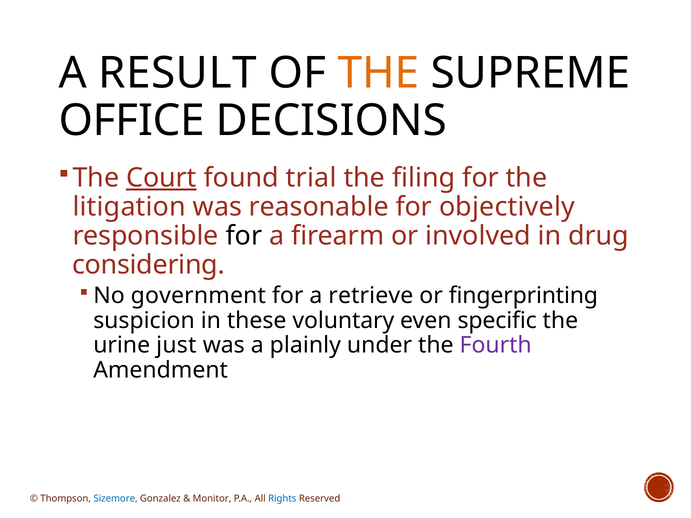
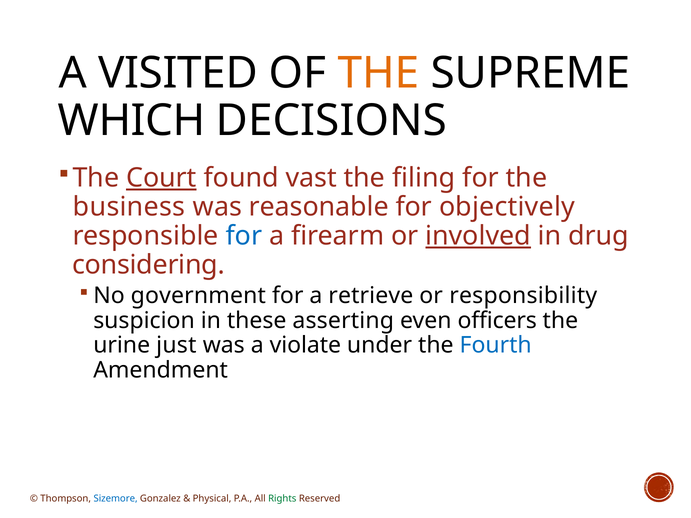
RESULT: RESULT -> VISITED (178, 73)
OFFICE: OFFICE -> WHICH (132, 121)
trial: trial -> vast (311, 178)
litigation: litigation -> business (129, 207)
for colour: black -> blue (244, 236)
involved underline: none -> present (478, 236)
fingerprinting: fingerprinting -> responsibility (523, 296)
voluntary: voluntary -> asserting (343, 321)
specific: specific -> officers (497, 321)
plainly: plainly -> violate (305, 346)
Fourth colour: purple -> blue (496, 346)
Monitor: Monitor -> Physical (212, 499)
Rights colour: blue -> green (282, 499)
